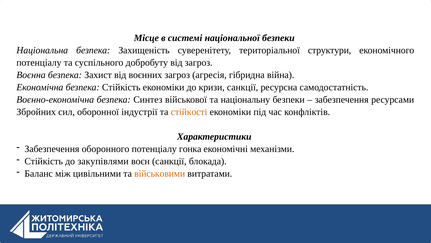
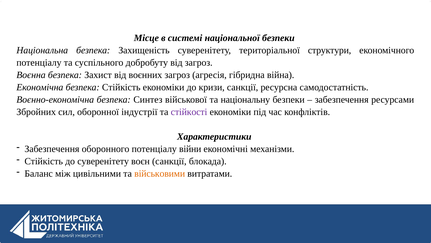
стійкості colour: orange -> purple (189, 112)
гонка: гонка -> війни (190, 149)
до закупівлями: закупівлями -> суверенітету (103, 161)
